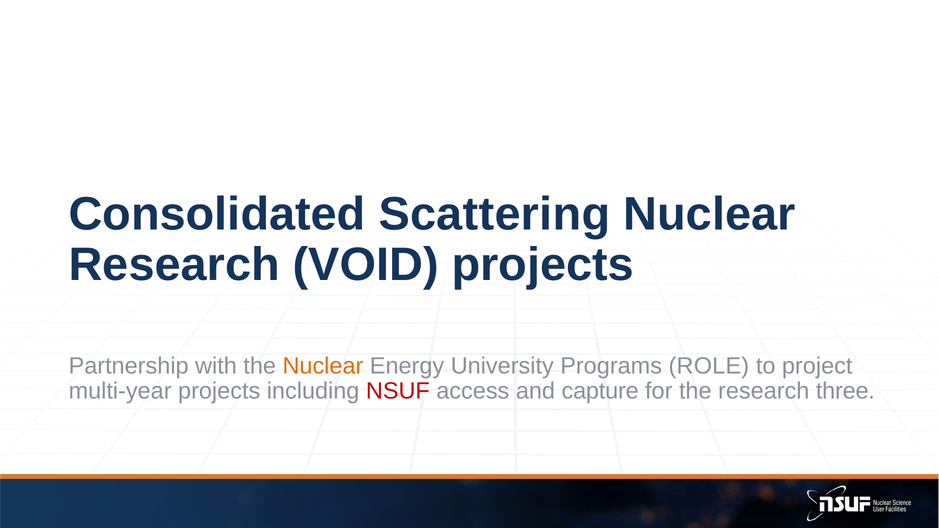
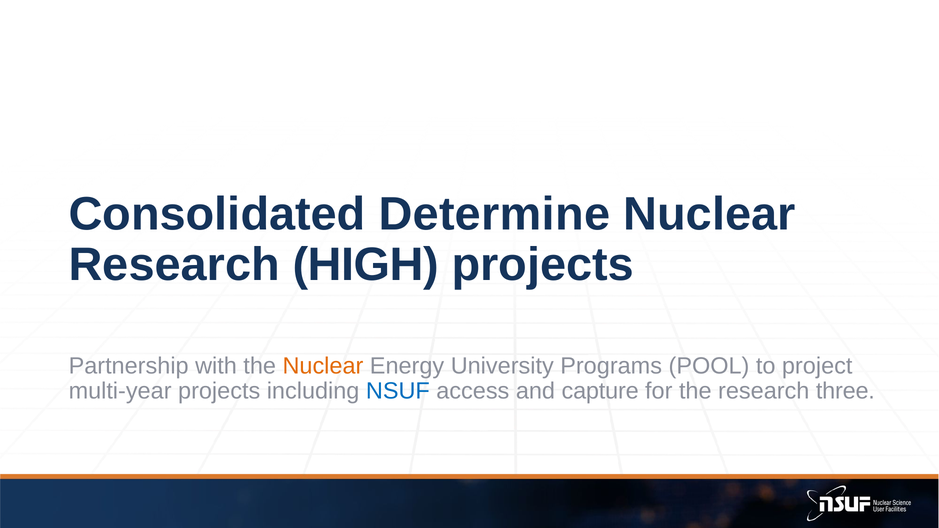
Scattering: Scattering -> Determine (494, 214)
VOID: VOID -> HIGH (366, 265)
ROLE: ROLE -> POOL (709, 366)
NSUF colour: red -> blue (398, 391)
